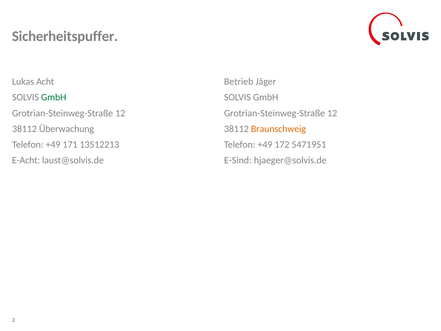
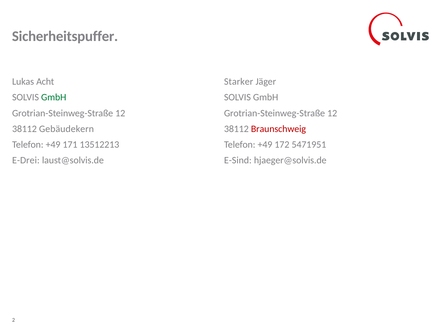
Betrieb: Betrieb -> Starker (239, 82)
Überwachung: Überwachung -> Gebäudekern (66, 129)
Braunschweig colour: orange -> red (278, 129)
E-Acht: E-Acht -> E-Drei (26, 160)
